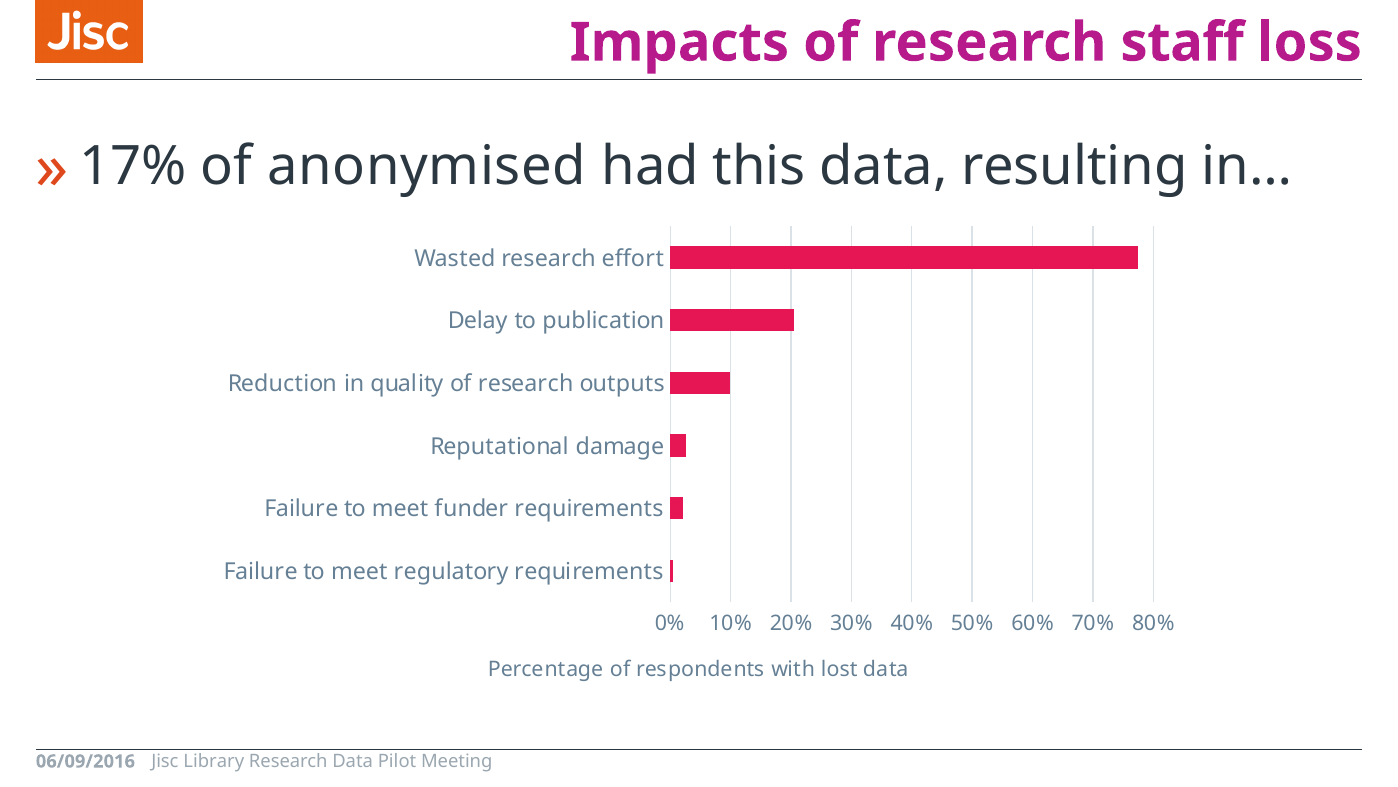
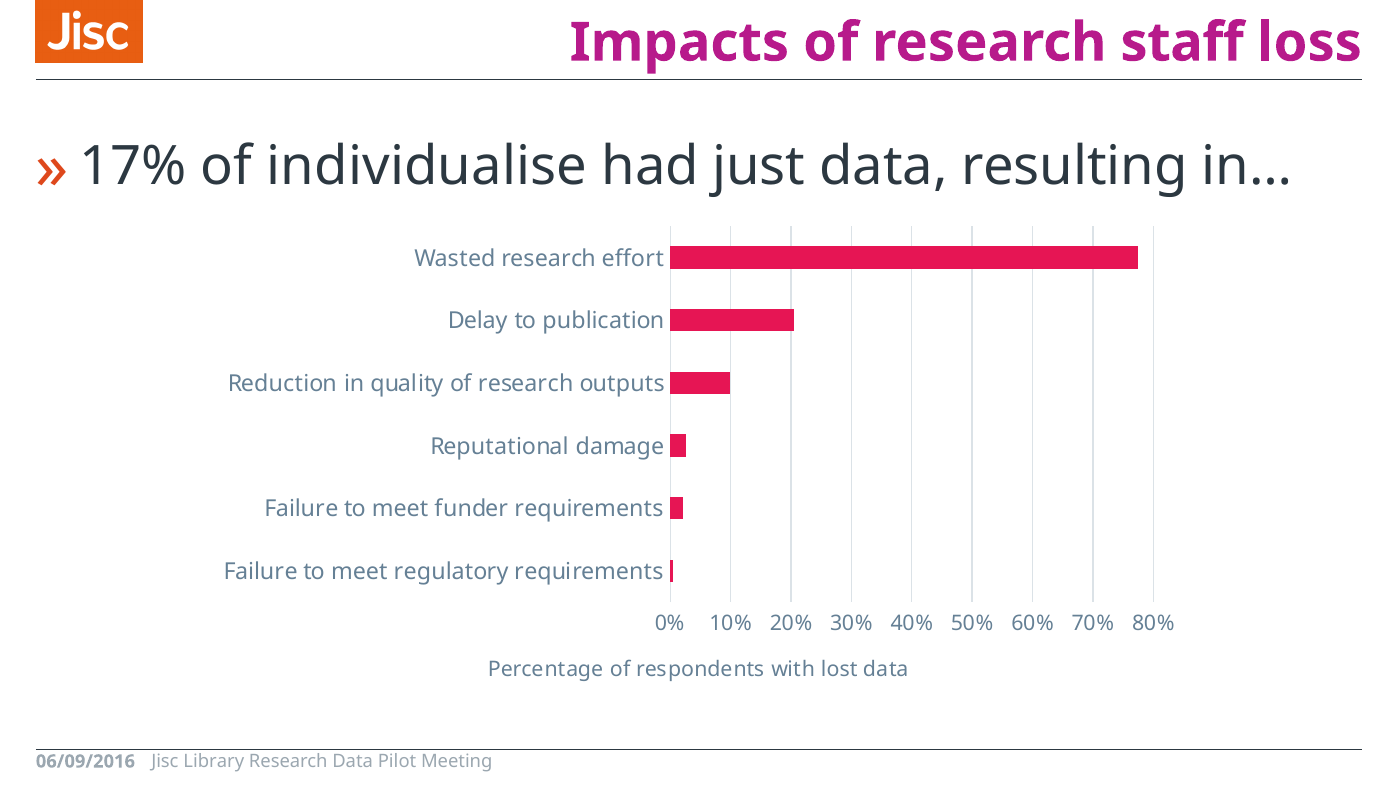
anonymised: anonymised -> individualise (427, 167)
this: this -> just (759, 167)
